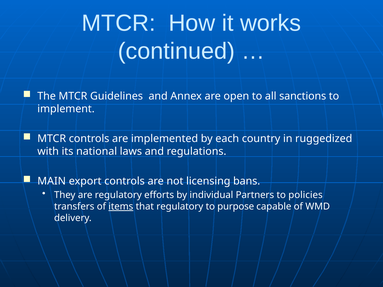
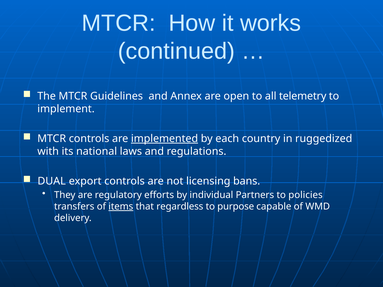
sanctions: sanctions -> telemetry (303, 96)
implemented underline: none -> present (165, 139)
MAIN: MAIN -> DUAL (52, 181)
that regulatory: regulatory -> regardless (180, 207)
